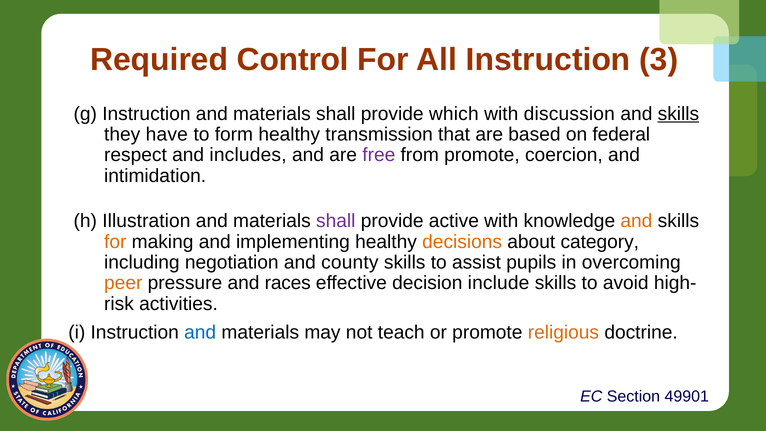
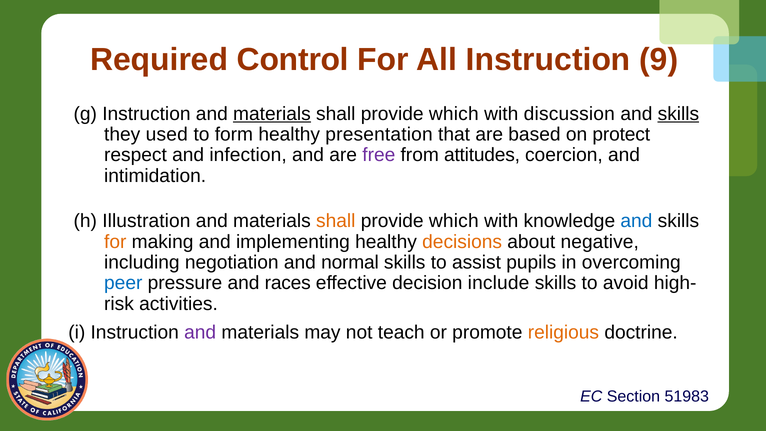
3: 3 -> 9 (659, 60)
materials underline: none -> present (272, 114)
have: have -> used (167, 134)
transmission: transmission -> presentation (379, 134)
federal: federal -> protect (621, 134)
includes: includes -> infection (248, 155)
from promote: promote -> attitudes (482, 155)
shall colour: purple -> orange (336, 221)
active: active -> which (454, 221)
and colour: orange -> blue (636, 221)
category: category -> negative (600, 242)
county: county -> normal (350, 262)
peer colour: orange -> blue (123, 283)
and colour: blue -> purple (200, 332)
49901: 49901 -> 51983 (687, 396)
